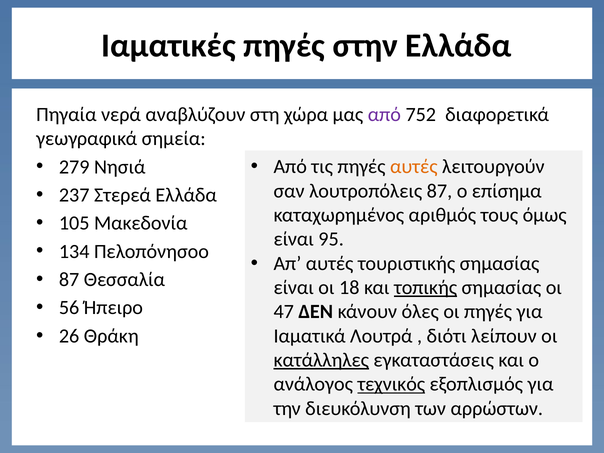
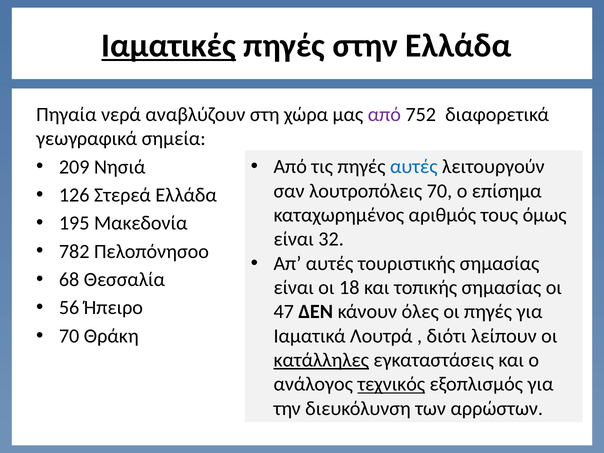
Ιαματικές underline: none -> present (169, 46)
αυτές colour: orange -> blue (414, 167)
279: 279 -> 209 (74, 167)
λουτροπόλεις 87: 87 -> 70 (439, 191)
237: 237 -> 126 (74, 195)
105: 105 -> 195 (74, 223)
95: 95 -> 32 (331, 239)
134: 134 -> 782 (74, 251)
87: 87 -> 68 (69, 280)
τοπικής underline: present -> none (426, 288)
26: 26 -> 70 (69, 336)
